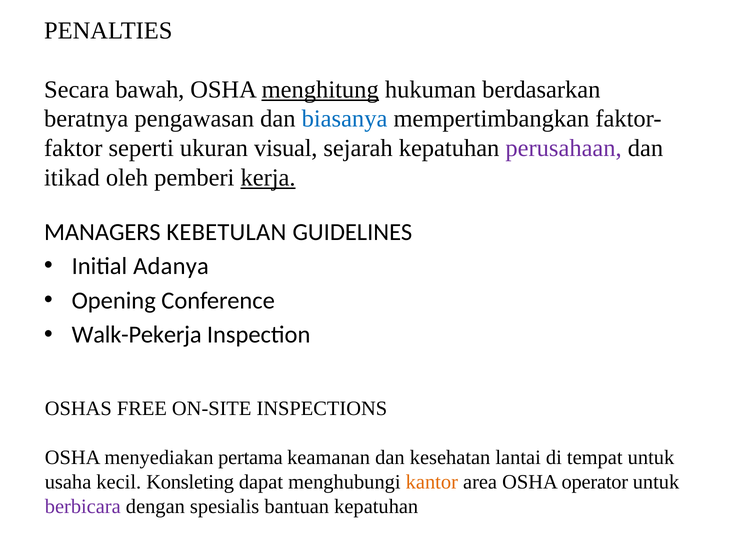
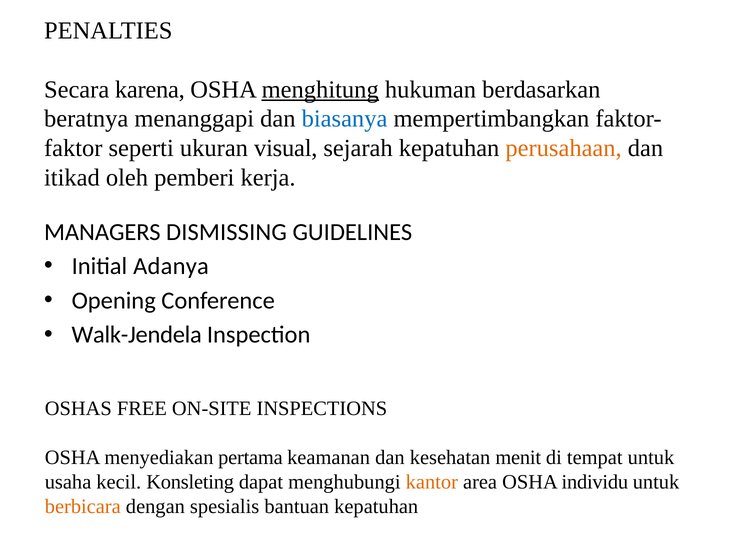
bawah: bawah -> karena (150, 90)
pengawasan: pengawasan -> menanggapi (194, 119)
perusahaan colour: purple -> orange (564, 148)
kerja underline: present -> none (268, 178)
KEBETULAN: KEBETULAN -> DISMISSING (226, 232)
Walk-Pekerja: Walk-Pekerja -> Walk-Jendela (137, 335)
lantai: lantai -> menit (518, 458)
operator: operator -> individu (595, 482)
berbicara colour: purple -> orange (83, 507)
